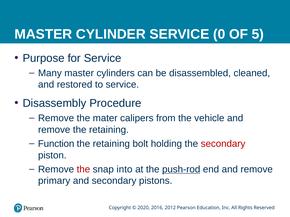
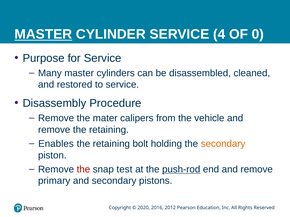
MASTER underline: none -> present (43, 34)
0: 0 -> 4 (219, 34)
5: 5 -> 0 (258, 34)
Function: Function -> Enables (56, 144)
secondary colour: red -> orange (223, 144)
into: into -> test (124, 170)
